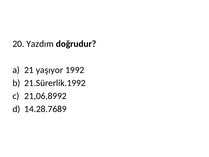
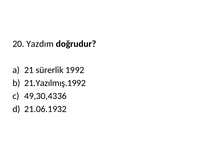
yaşıyor: yaşıyor -> sürerlik (50, 70)
21.Sürerlik.1992: 21.Sürerlik.1992 -> 21.Yazılmış.1992 (55, 83)
21,06,8992: 21,06,8992 -> 49,30,4336 (45, 96)
14.28.7689: 14.28.7689 -> 21.06.1932 (45, 109)
